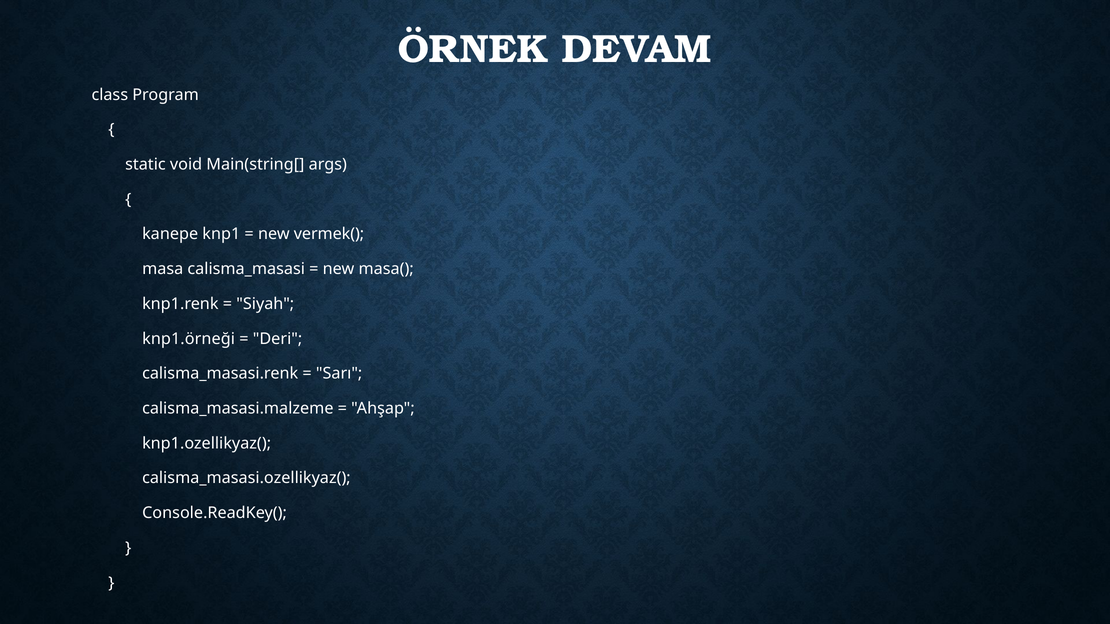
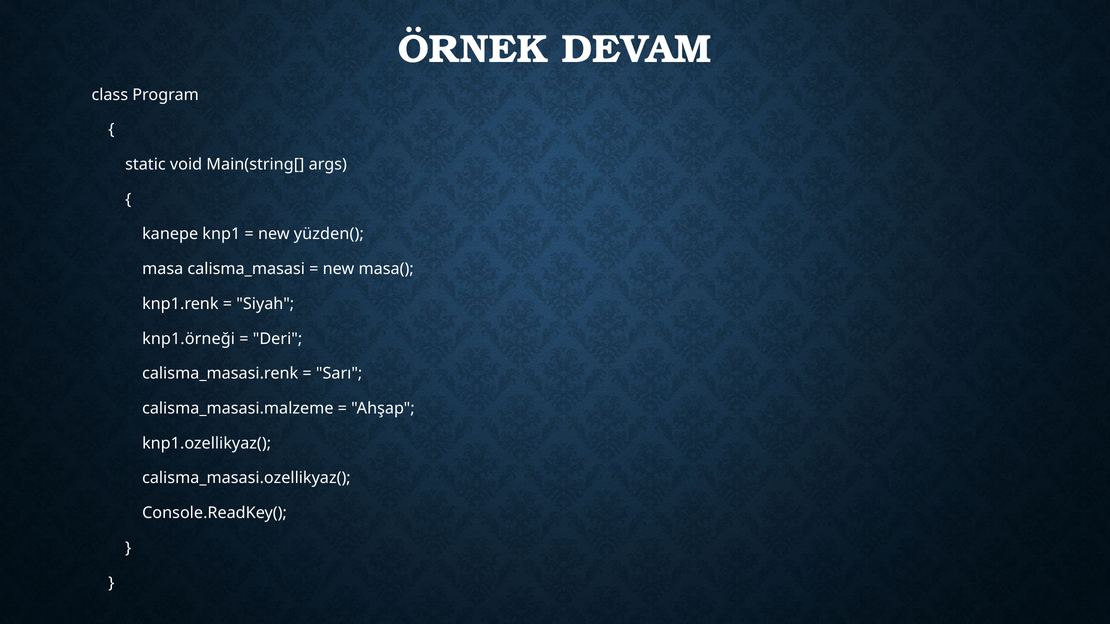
vermek(: vermek( -> yüzden( (329, 234)
